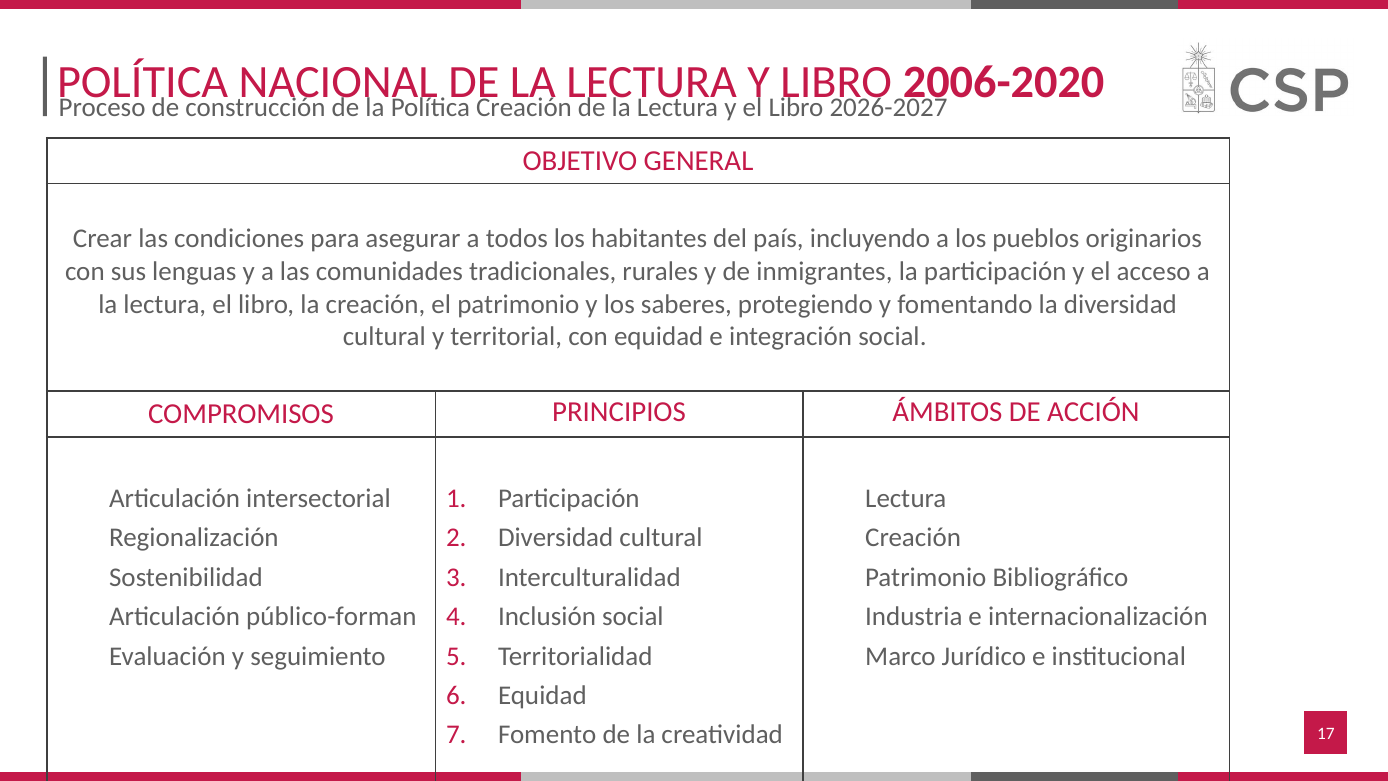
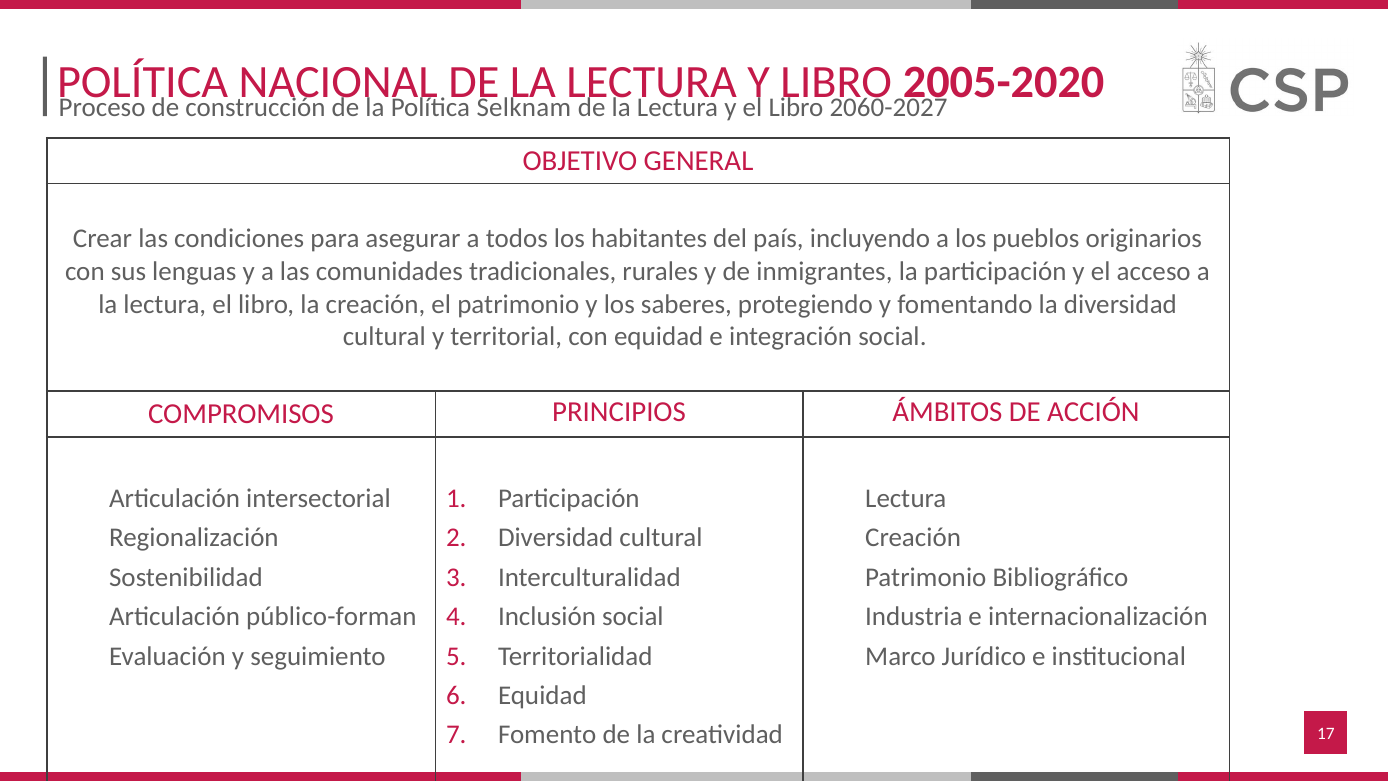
2006-2020: 2006-2020 -> 2005-2020 (1004, 83)
Política Creación: Creación -> Selknam (524, 107)
2026-2027: 2026-2027 -> 2060-2027 (888, 107)
